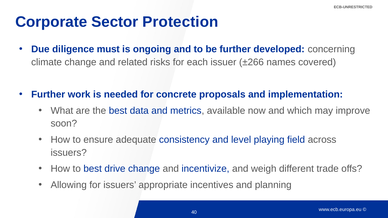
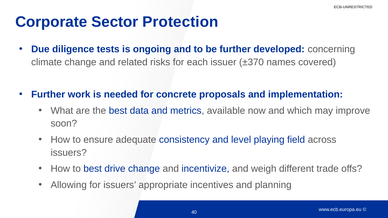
must: must -> tests (108, 49)
±266: ±266 -> ±370 (251, 62)
